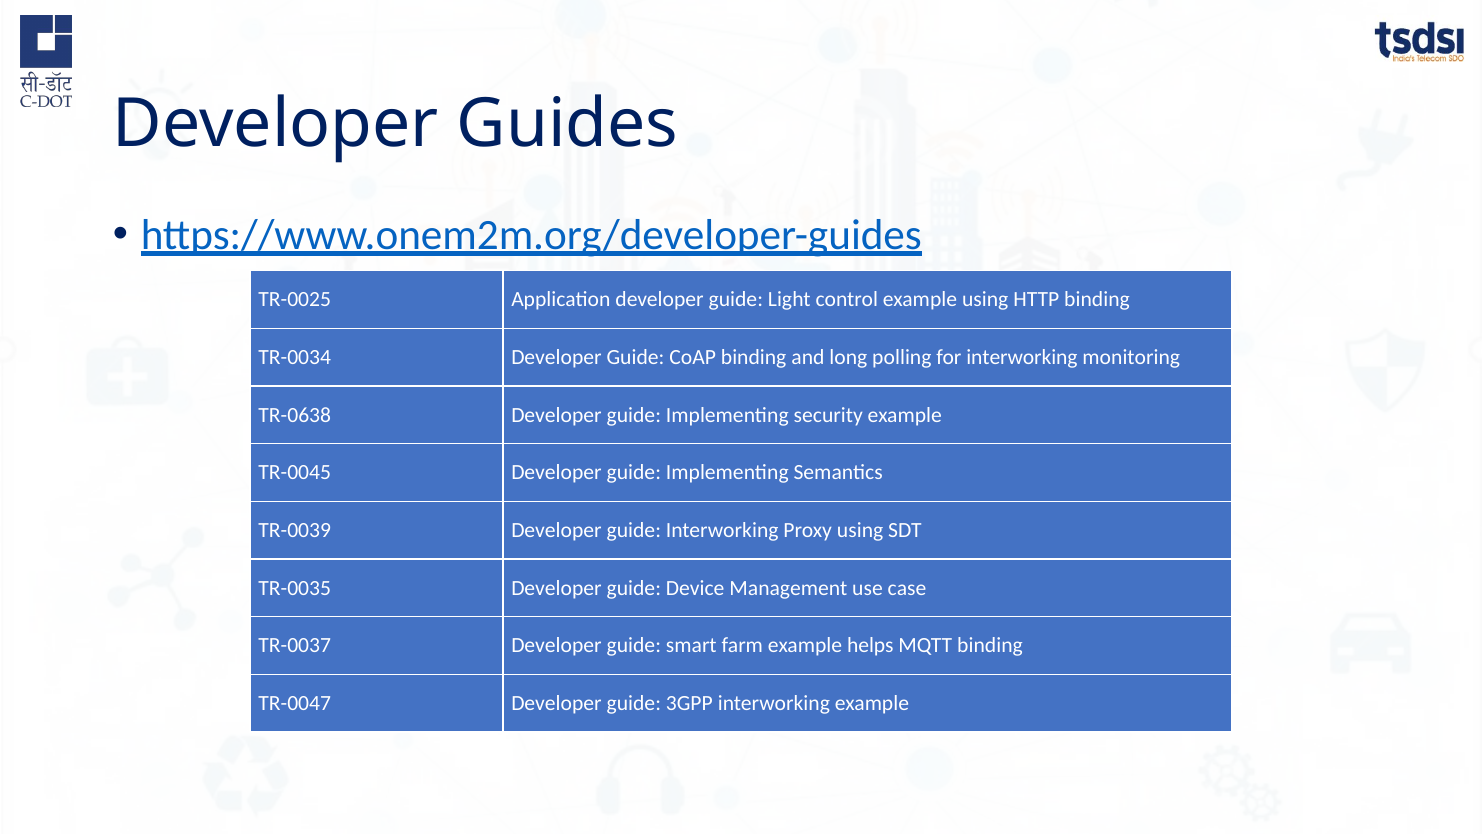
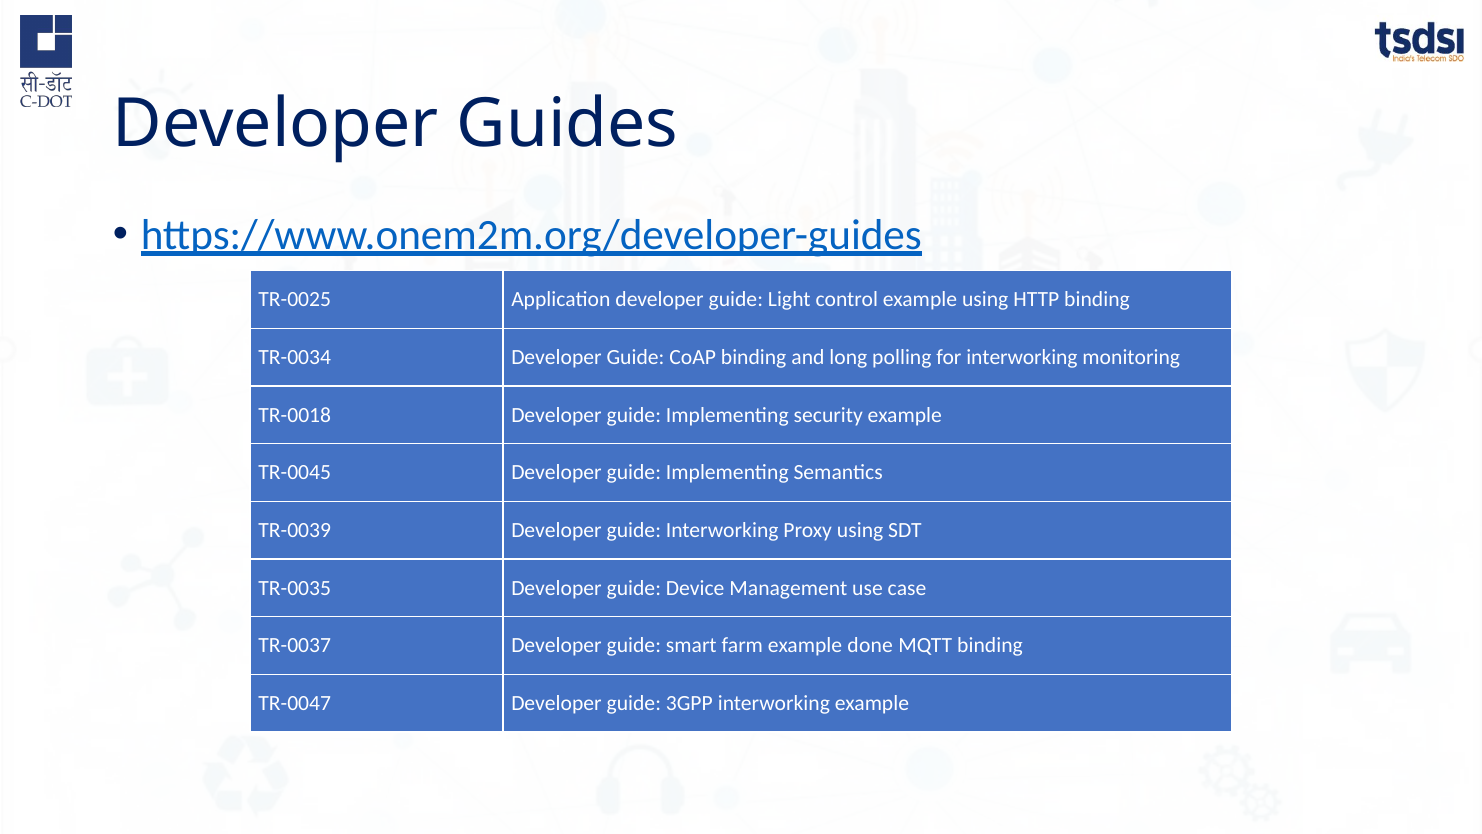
TR-0638: TR-0638 -> TR-0018 (295, 415)
helps: helps -> done (870, 645)
